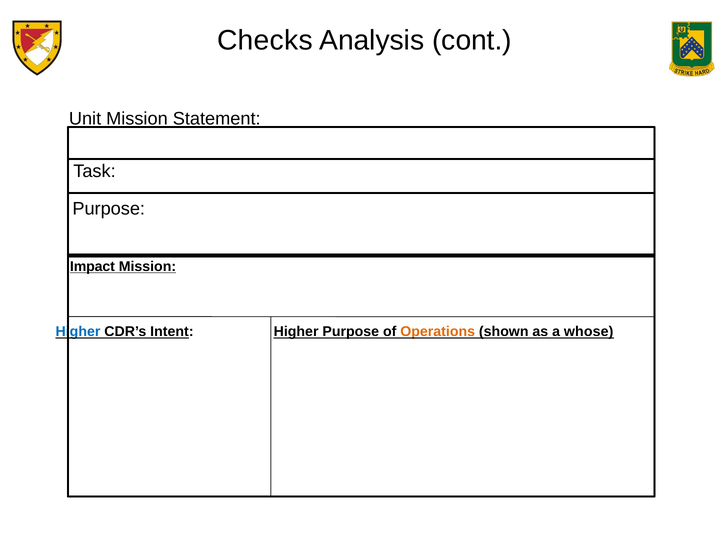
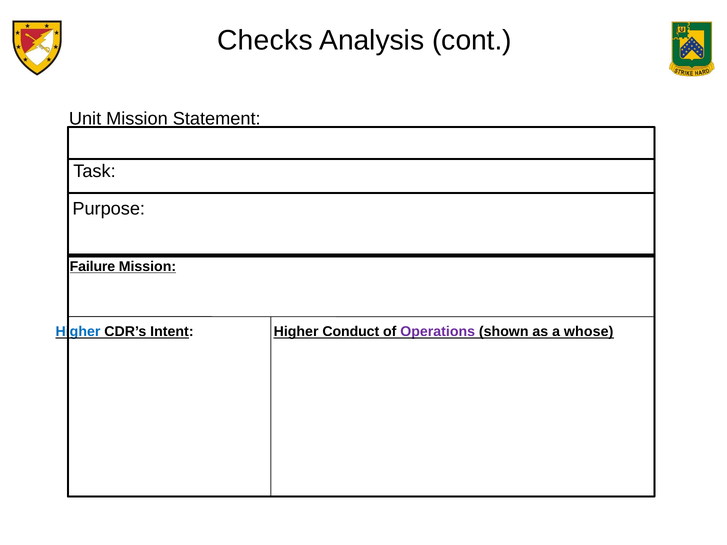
Impact: Impact -> Failure (92, 267)
Higher Purpose: Purpose -> Conduct (351, 332)
Operations colour: orange -> purple (438, 332)
